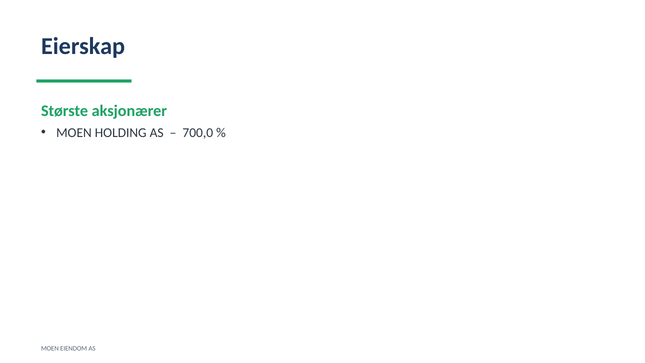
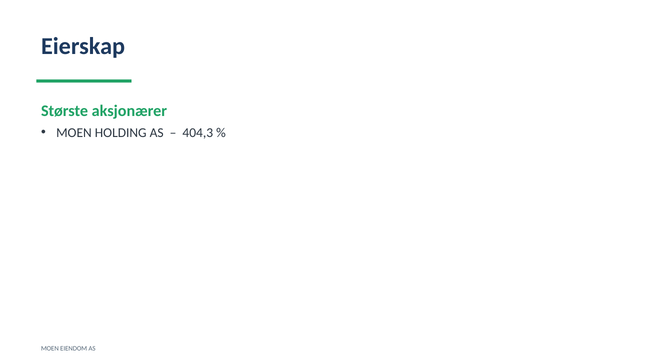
700,0: 700,0 -> 404,3 (198, 133)
